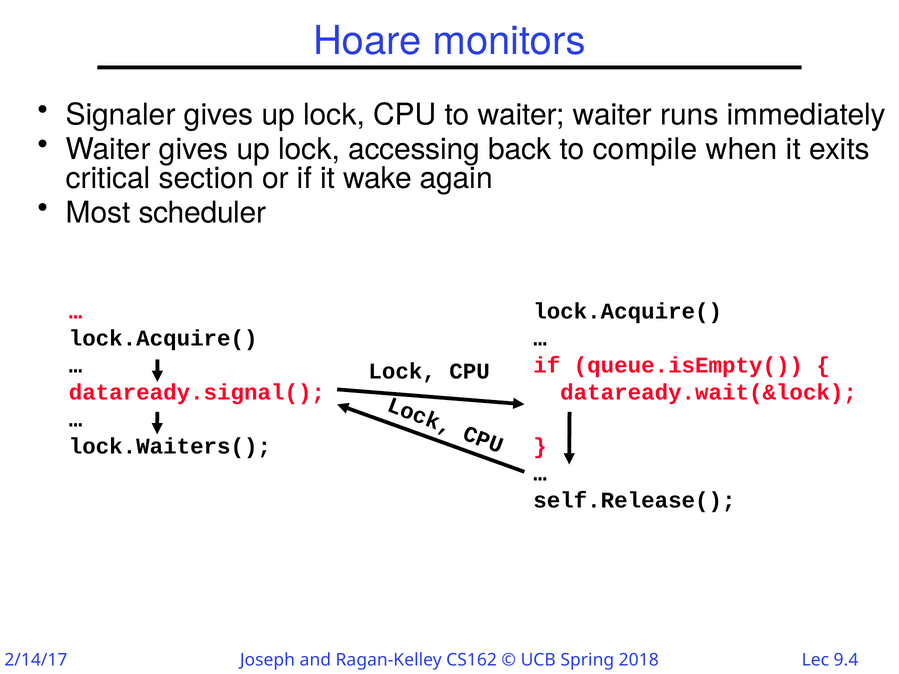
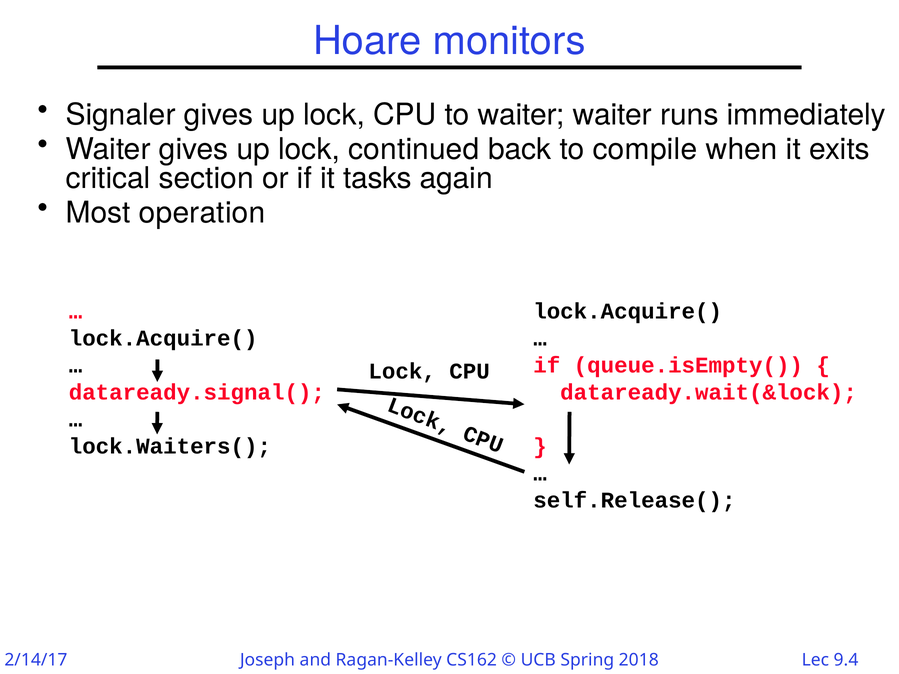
accessing: accessing -> continued (414, 150)
wake: wake -> tasks (378, 178)
scheduler: scheduler -> operation (202, 213)
